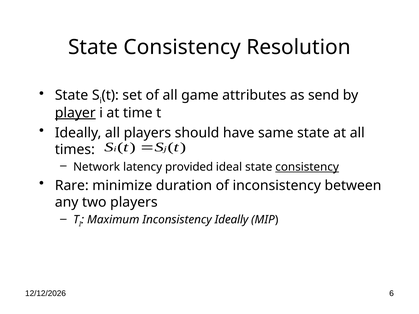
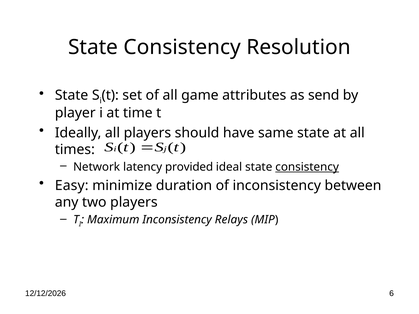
player underline: present -> none (75, 113)
Rare: Rare -> Easy (72, 186)
Inconsistency Ideally: Ideally -> Relays (231, 220)
